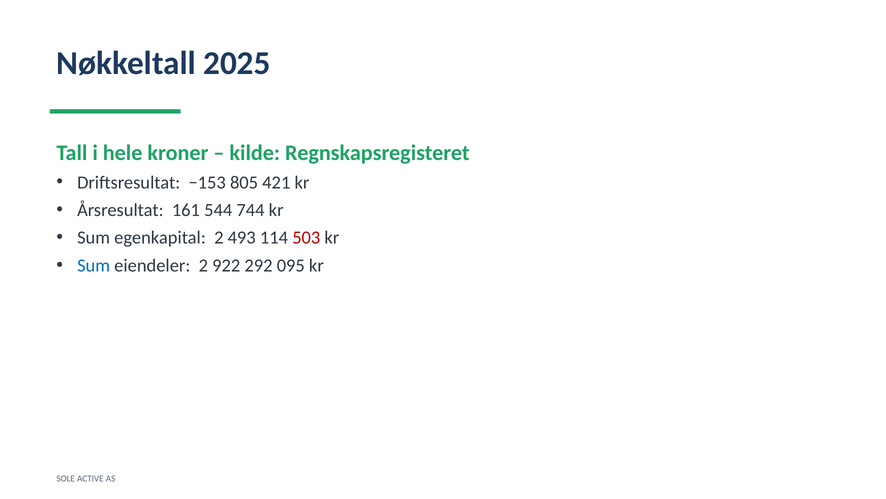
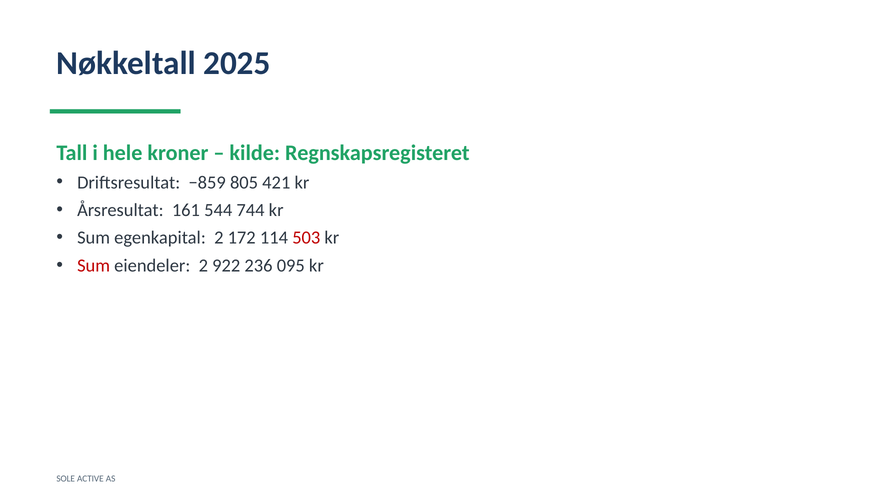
−153: −153 -> −859 (207, 182)
493: 493 -> 172 (242, 238)
Sum colour: blue -> red (94, 265)
292: 292 -> 236 (258, 265)
